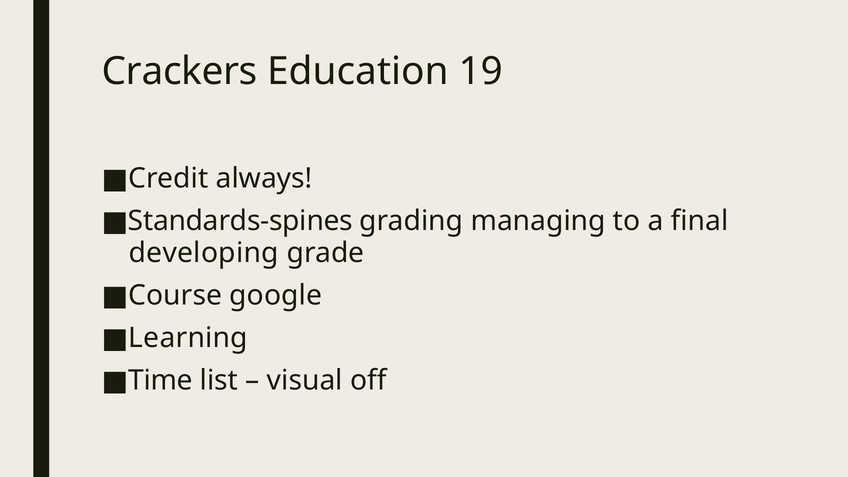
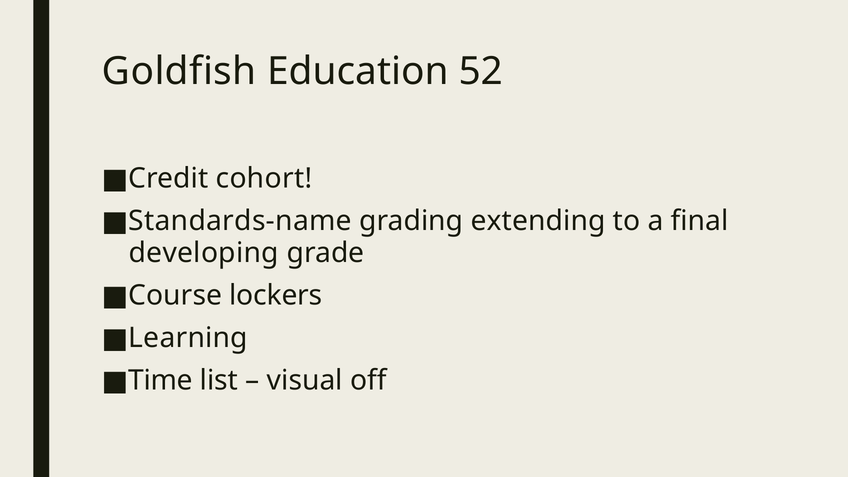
Crackers: Crackers -> Goldfish (179, 71)
19: 19 -> 52 (481, 71)
always: always -> cohort (264, 178)
Standards-spines: Standards-spines -> Standards-name (240, 221)
managing: managing -> extending (538, 221)
google: google -> lockers (276, 295)
